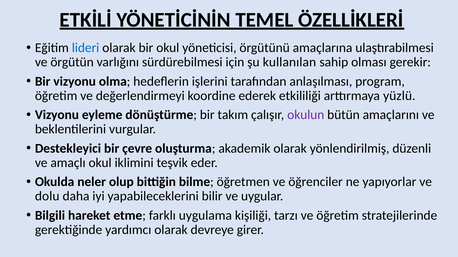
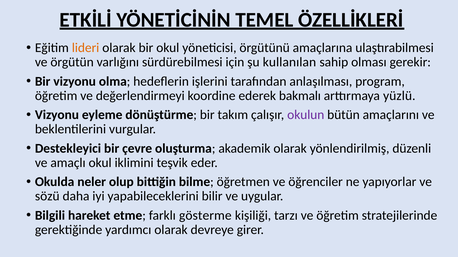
lideri colour: blue -> orange (86, 48)
etkililiği: etkililiği -> bakmalı (300, 96)
dolu: dolu -> sözü (47, 197)
uygulama: uygulama -> gösterme (205, 216)
